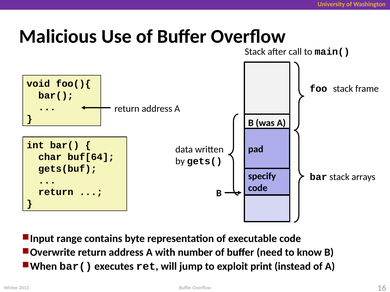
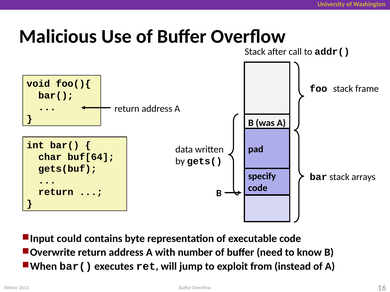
main(: main( -> addr( (332, 52)
range: range -> could (69, 239)
print: print -> from (261, 267)
